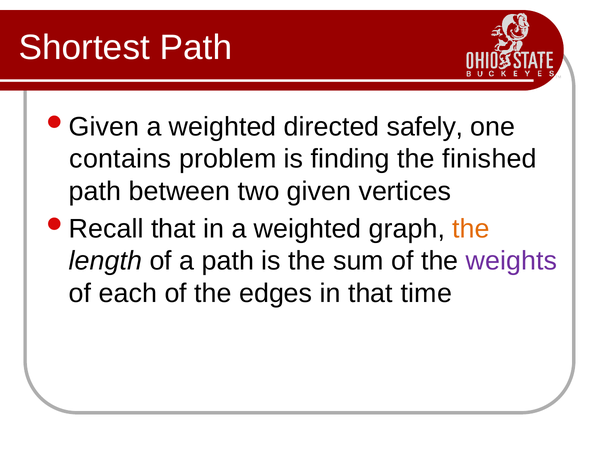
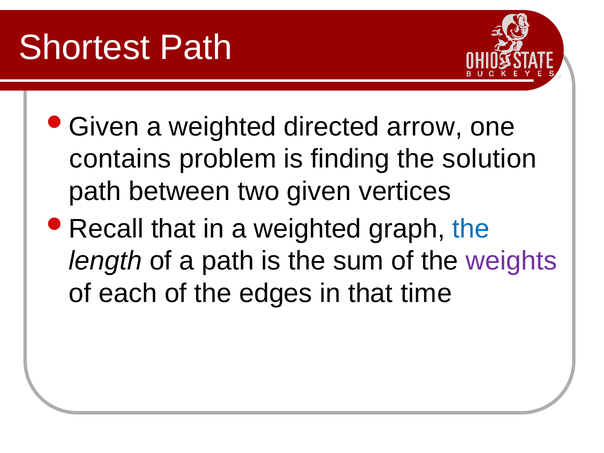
safely: safely -> arrow (425, 127)
finished: finished -> solution (490, 159)
the colour: orange -> blue (471, 229)
